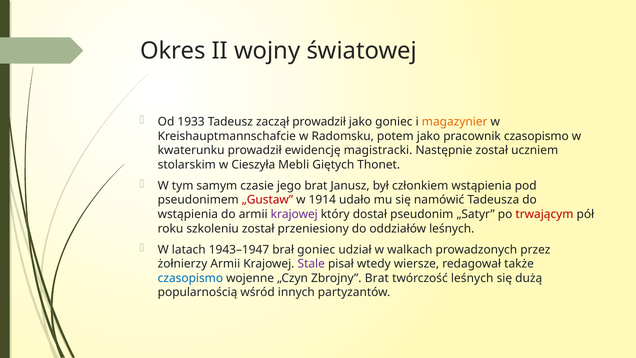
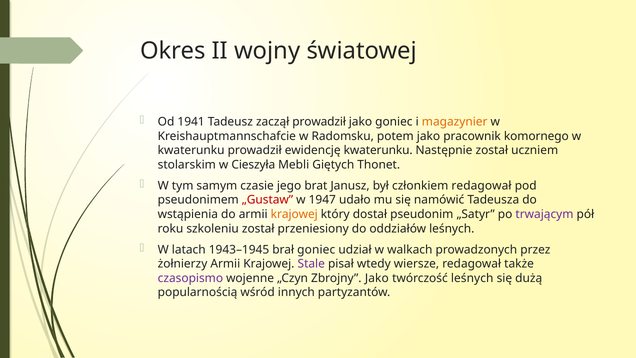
1933: 1933 -> 1941 (191, 122)
pracownik czasopismo: czasopismo -> komornego (536, 136)
ewidencję magistracki: magistracki -> kwaterunku (378, 150)
członkiem wstąpienia: wstąpienia -> redagował (481, 186)
1914: 1914 -> 1947 (322, 200)
krajowej colour: purple -> orange (294, 214)
trwającym colour: red -> purple (544, 214)
1943–1947: 1943–1947 -> 1943–1945 (239, 249)
czasopismo colour: blue -> purple (190, 278)
Zbrojny Brat: Brat -> Jako (377, 278)
